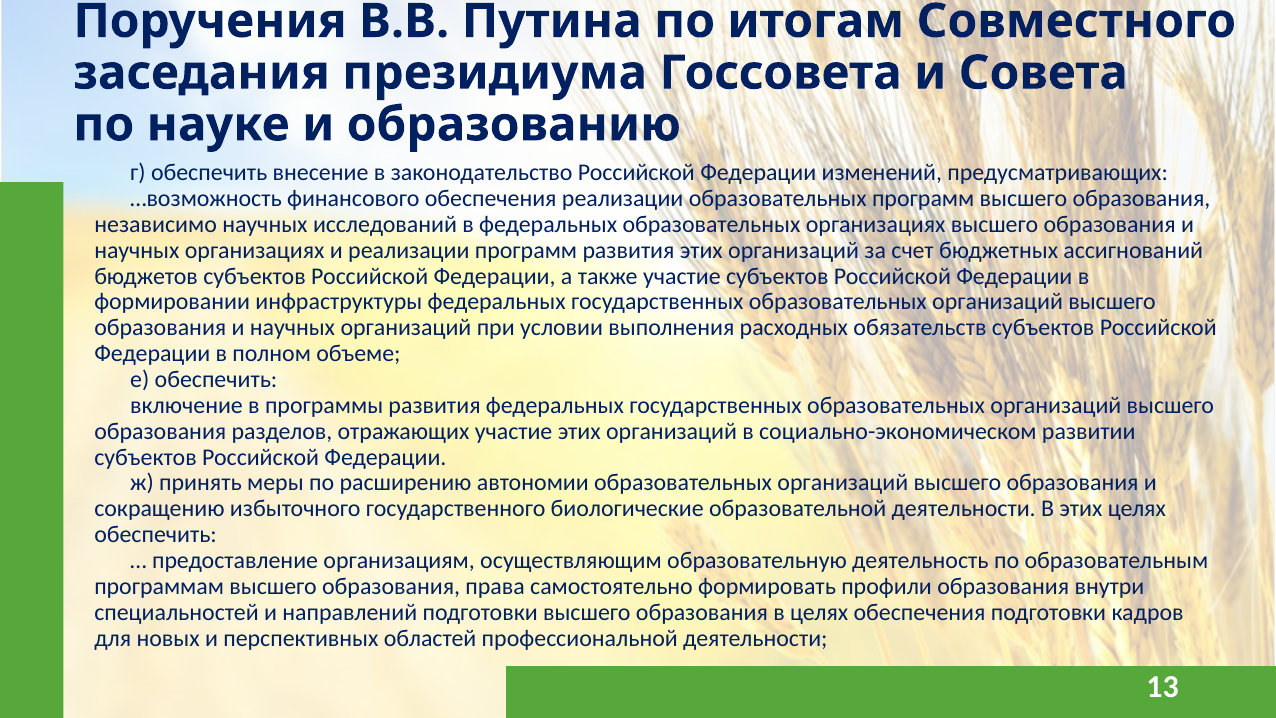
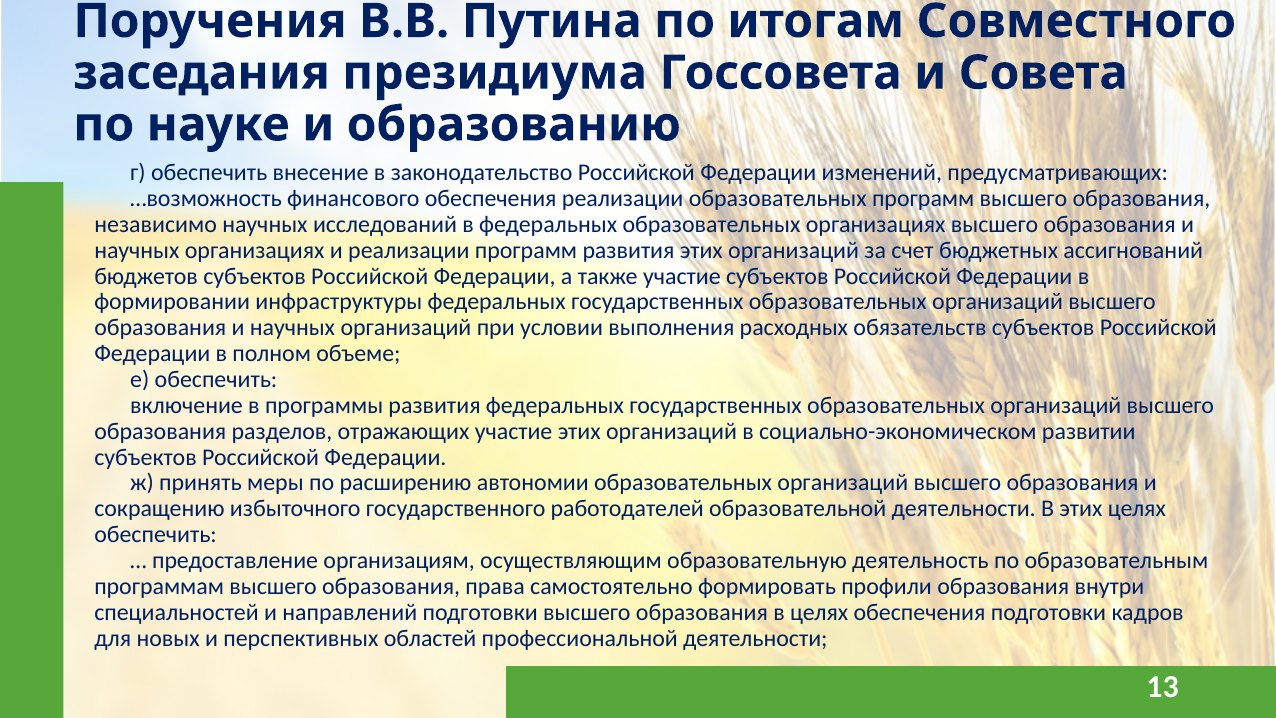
биологические: биологические -> работодателей (627, 509)
